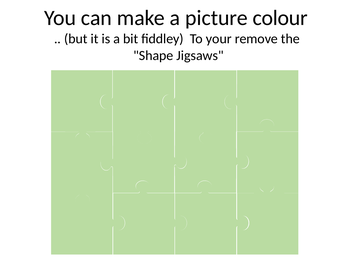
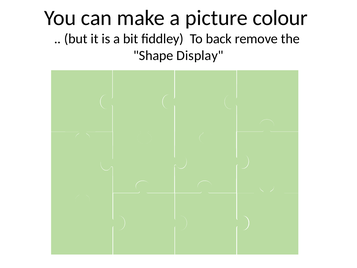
your: your -> back (219, 39)
Jigsaws: Jigsaws -> Display (200, 55)
